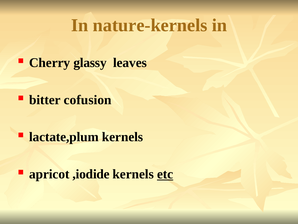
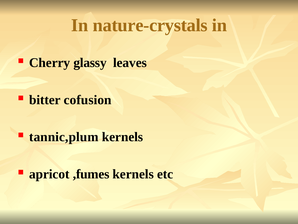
nature-kernels: nature-kernels -> nature-crystals (150, 25)
lactate,plum: lactate,plum -> tannic,plum (64, 137)
,iodide: ,iodide -> ,fumes (91, 174)
etc underline: present -> none (165, 174)
